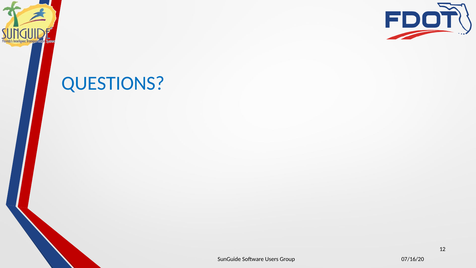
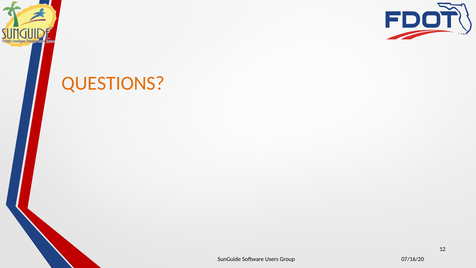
QUESTIONS colour: blue -> orange (113, 83)
